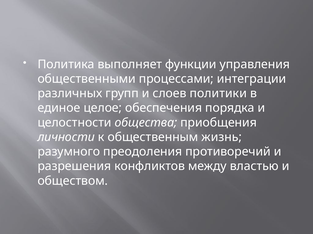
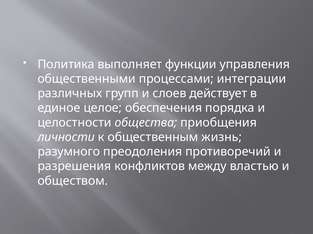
политики: политики -> действует (218, 94)
